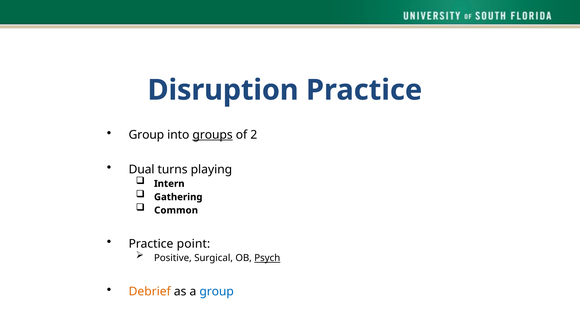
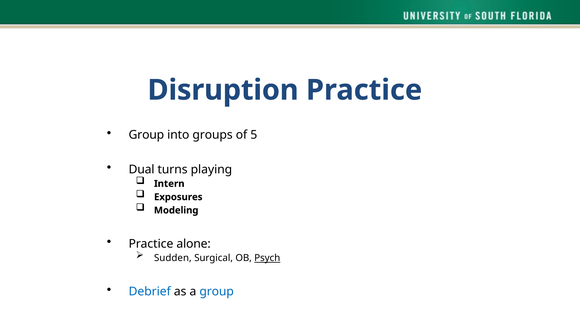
groups underline: present -> none (213, 135)
2: 2 -> 5 (254, 135)
Gathering: Gathering -> Exposures (178, 197)
Common: Common -> Modeling (176, 210)
point: point -> alone (194, 244)
Positive: Positive -> Sudden (173, 258)
Debrief colour: orange -> blue (150, 292)
